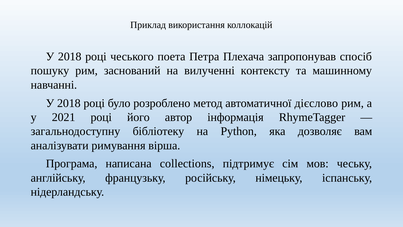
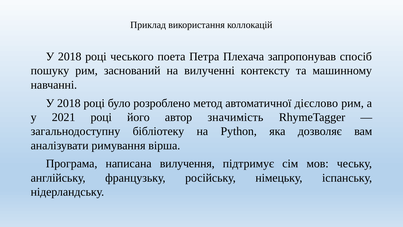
інформація: інформація -> значимість (235, 117)
collections: collections -> вилучення (187, 164)
